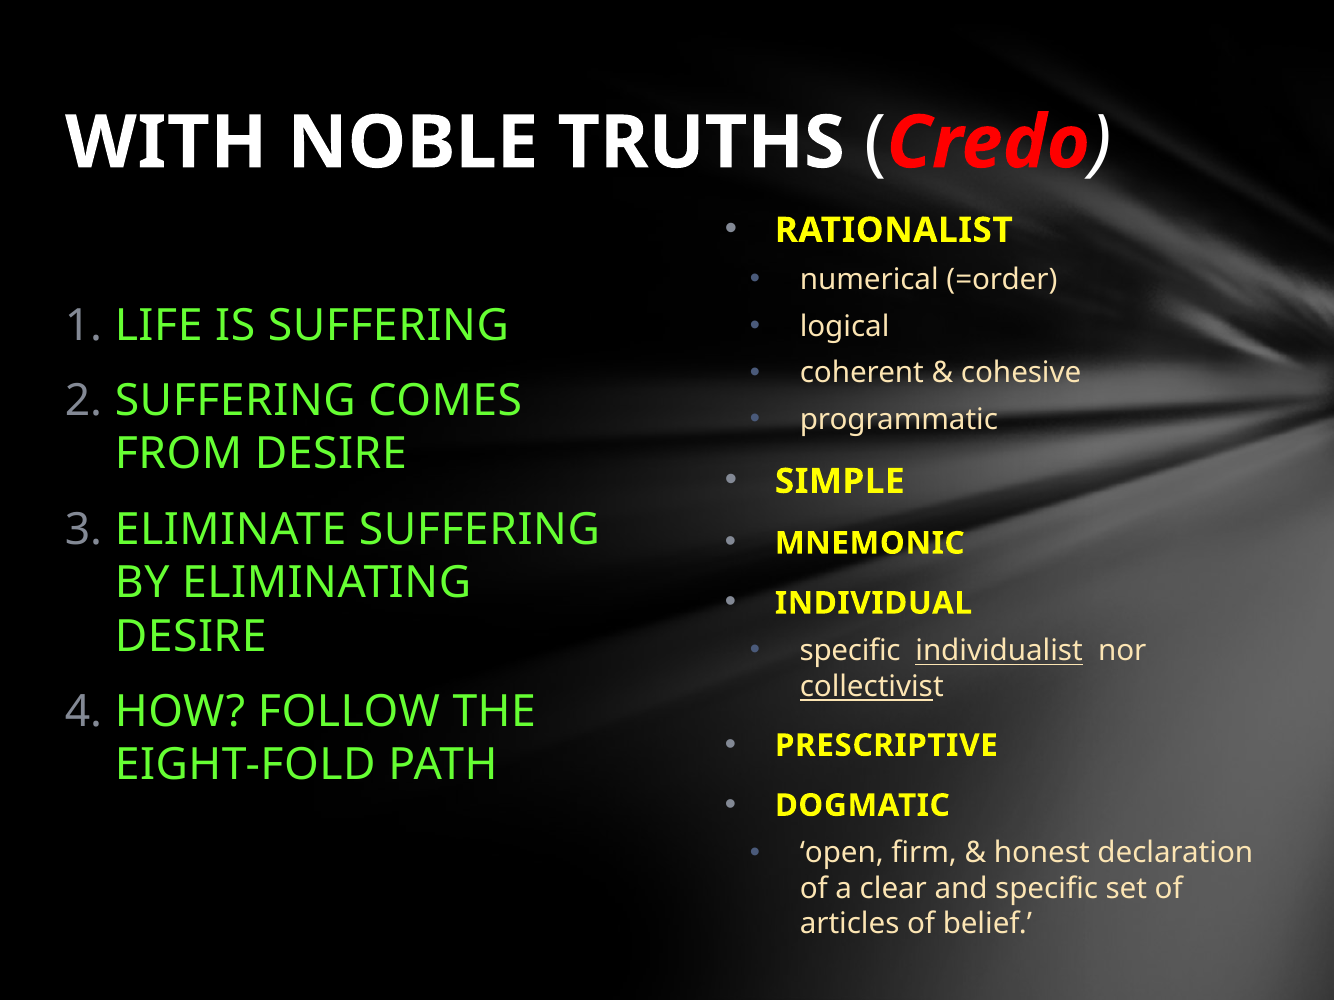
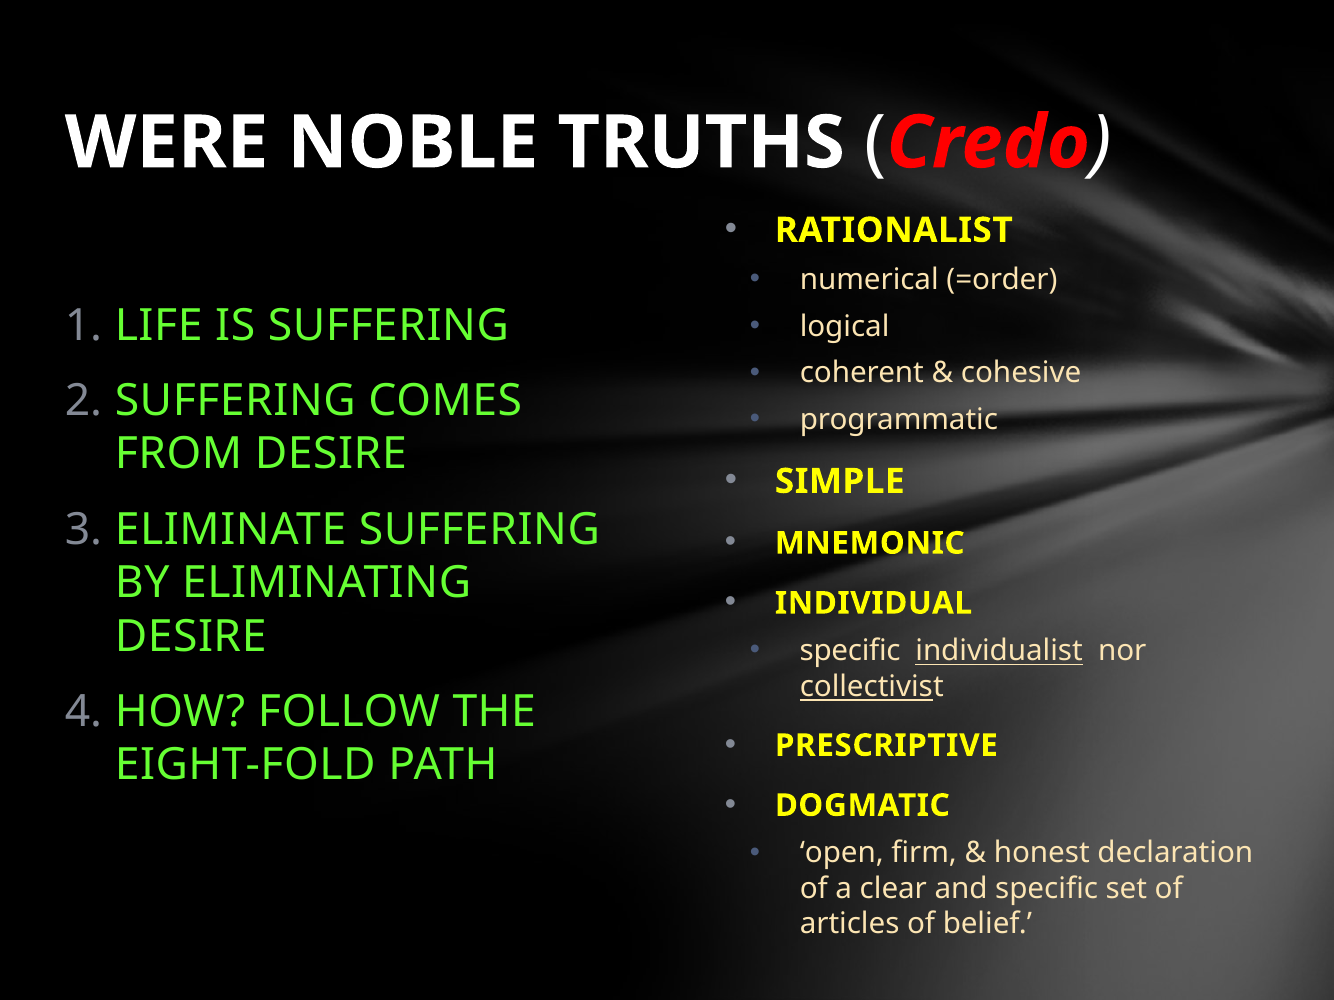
WITH: WITH -> WERE (166, 143)
